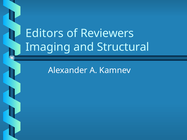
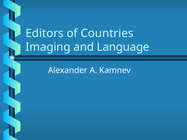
Reviewers: Reviewers -> Countries (107, 33)
Structural: Structural -> Language (123, 47)
